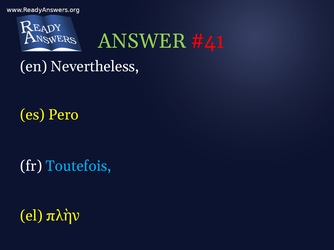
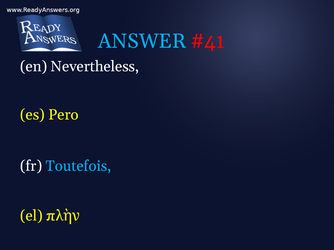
ANSWER colour: light green -> light blue (142, 41)
